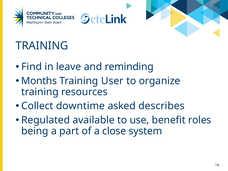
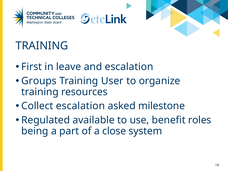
Find: Find -> First (32, 67)
and reminding: reminding -> escalation (129, 67)
Months: Months -> Groups (39, 81)
Collect downtime: downtime -> escalation (80, 106)
describes: describes -> milestone (162, 106)
